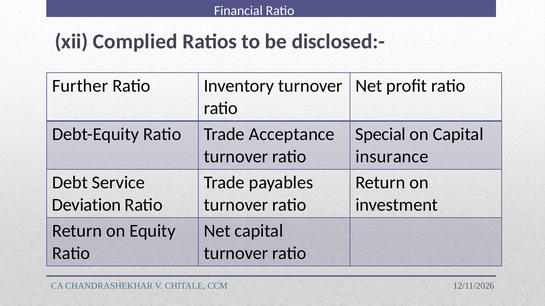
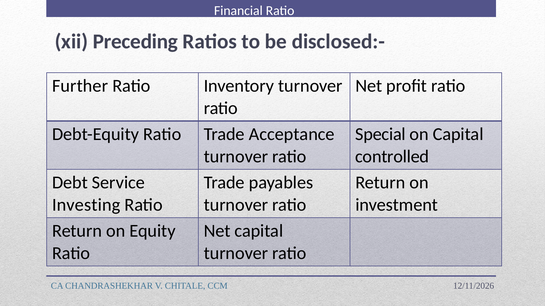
Complied: Complied -> Preceding (135, 41)
insurance: insurance -> controlled (392, 157)
Deviation: Deviation -> Investing (86, 205)
